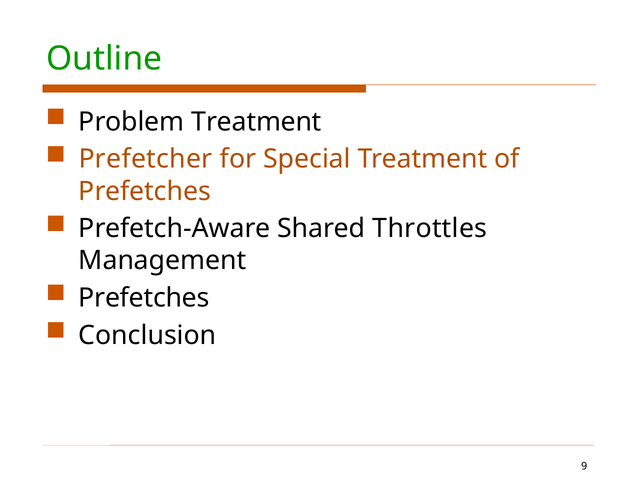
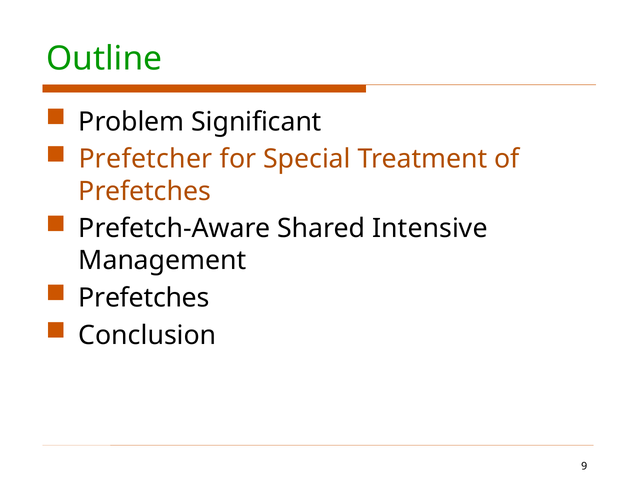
Problem Treatment: Treatment -> Significant (256, 122)
Throttles: Throttles -> Intensive (430, 229)
